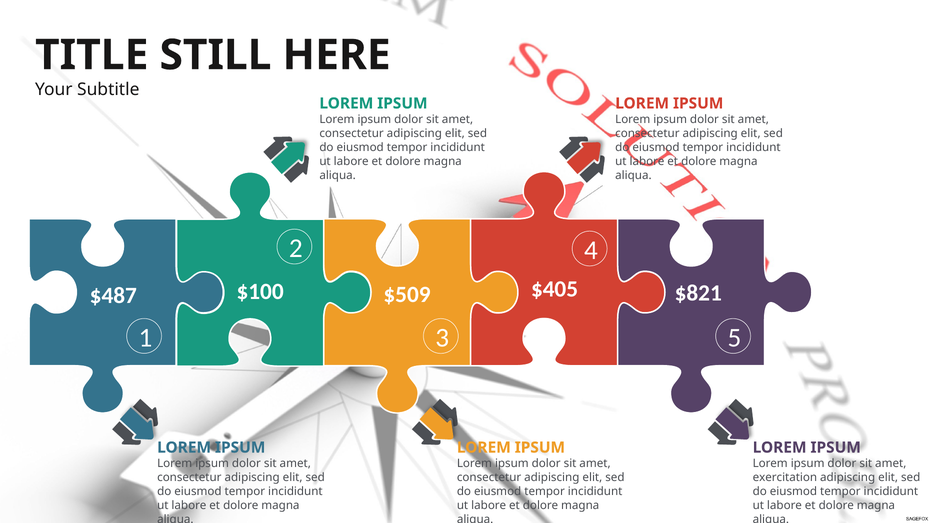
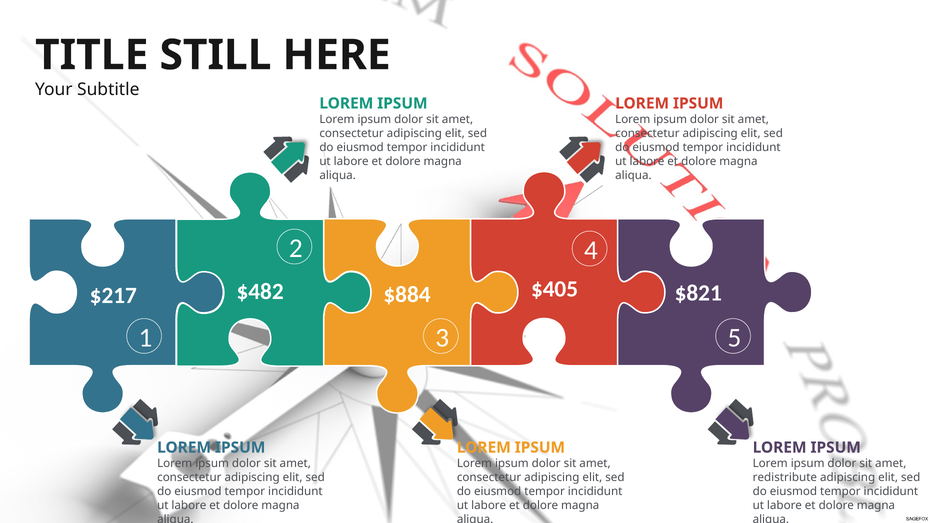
$100: $100 -> $482 (260, 292)
$509: $509 -> $884 (407, 295)
$487: $487 -> $217 (113, 296)
exercitation: exercitation -> redistribute (785, 478)
